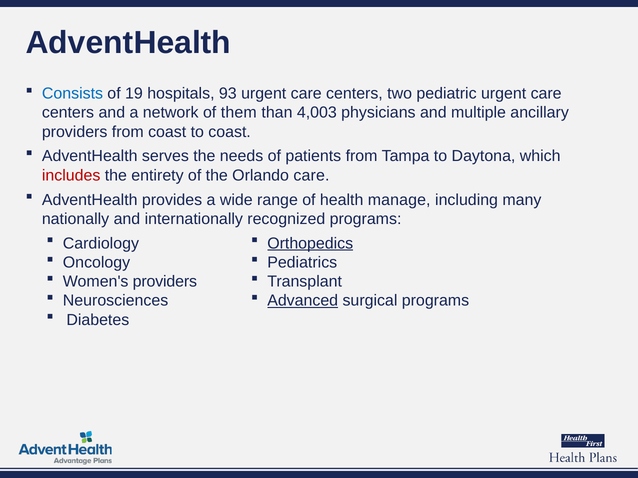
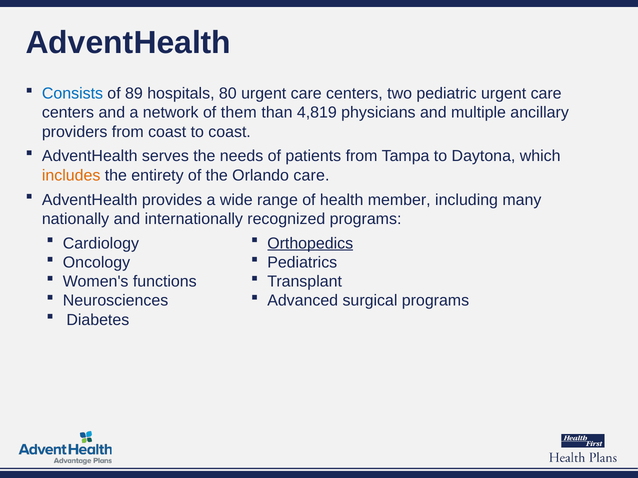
19: 19 -> 89 (134, 94)
93: 93 -> 80 (228, 94)
4,003: 4,003 -> 4,819 (317, 113)
includes colour: red -> orange (71, 176)
manage: manage -> member (399, 200)
Women's providers: providers -> functions (165, 282)
Advanced underline: present -> none (303, 301)
